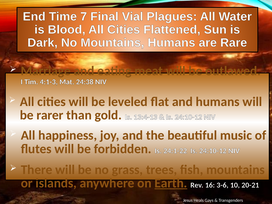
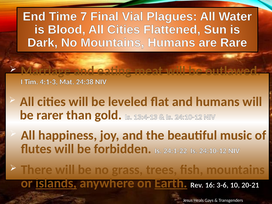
islands underline: none -> present (56, 183)
